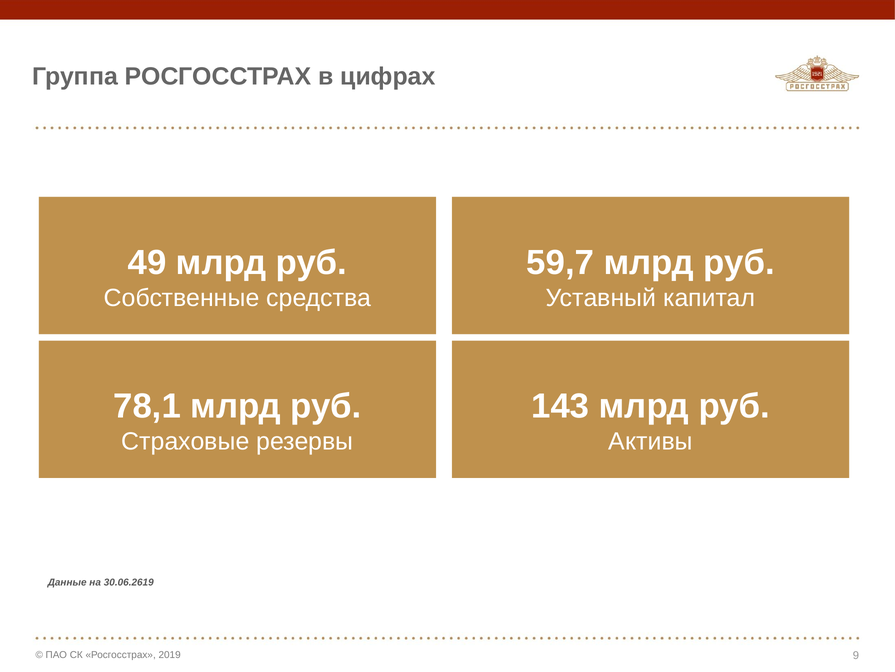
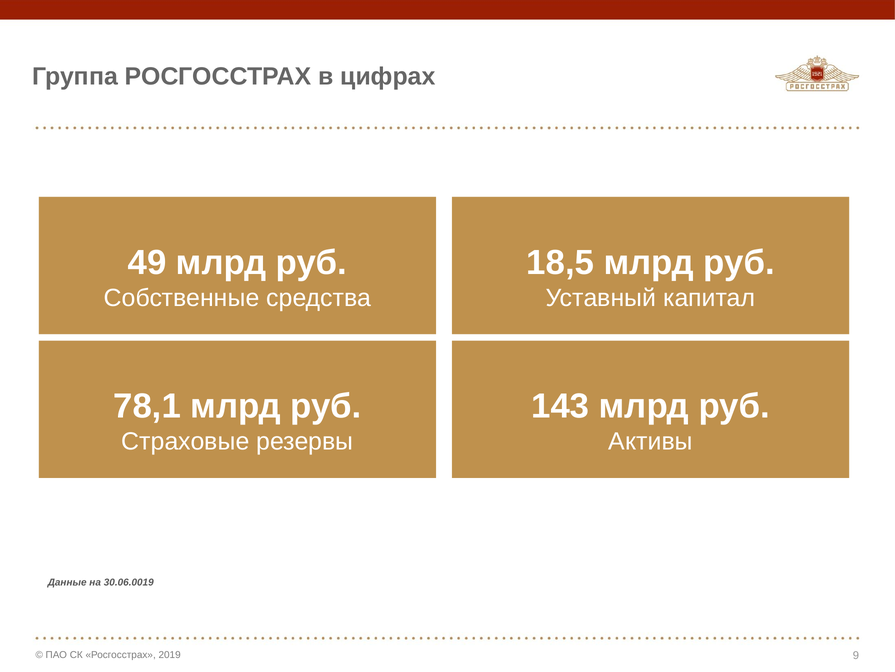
59,7: 59,7 -> 18,5 (560, 262)
30.06.2619: 30.06.2619 -> 30.06.0019 (129, 582)
